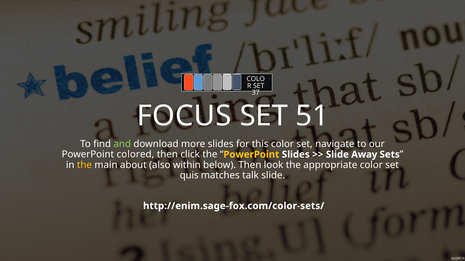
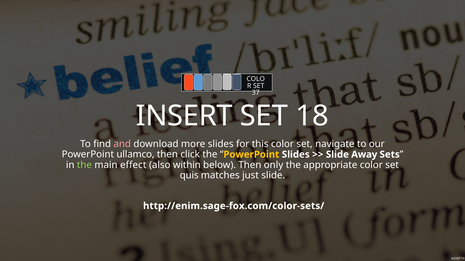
FOCUS: FOCUS -> INSERT (184, 116)
51: 51 -> 18 (312, 116)
and colour: light green -> pink (122, 144)
colored: colored -> ullamco (136, 155)
the colour: yellow -> light green (84, 165)
about: about -> effect (133, 165)
look: look -> only (274, 165)
talk: talk -> just (251, 176)
